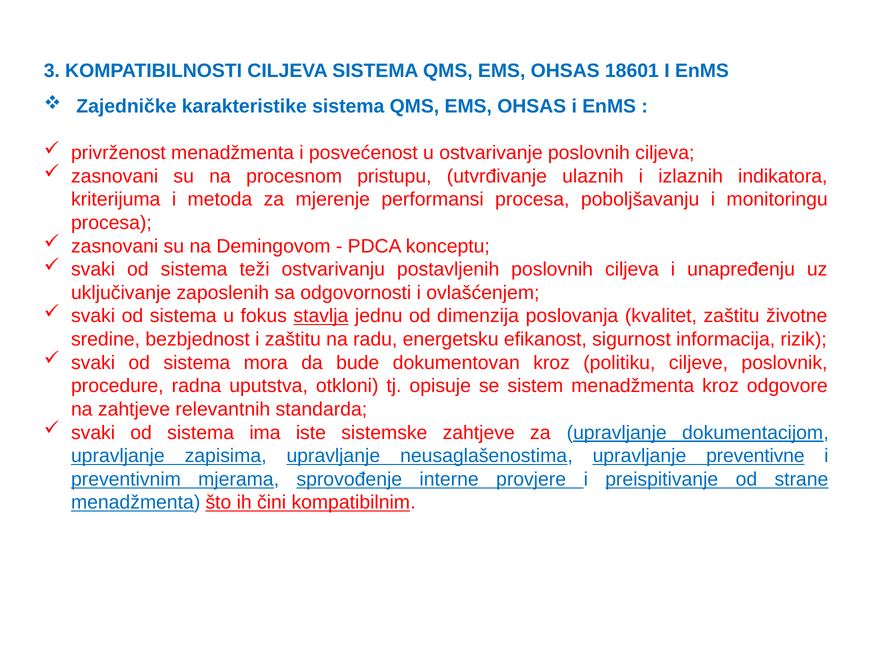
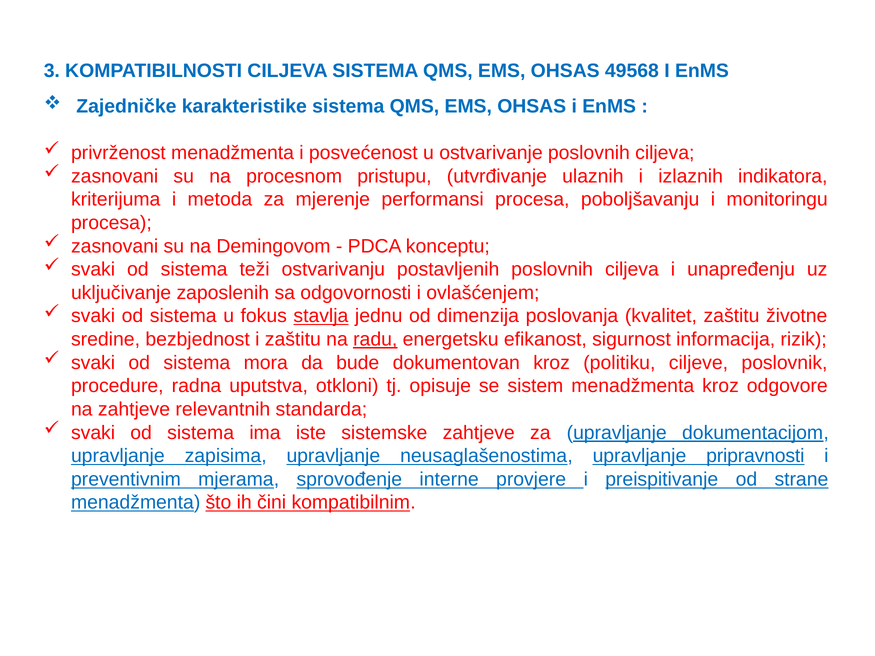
18601: 18601 -> 49568 (632, 71)
radu underline: none -> present (375, 340)
preventivne: preventivne -> pripravnosti (755, 456)
